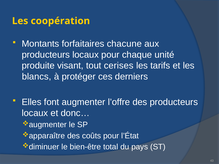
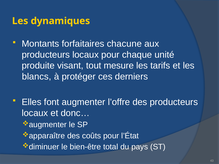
coopération: coopération -> dynamiques (60, 21)
cerises: cerises -> mesure (119, 66)
